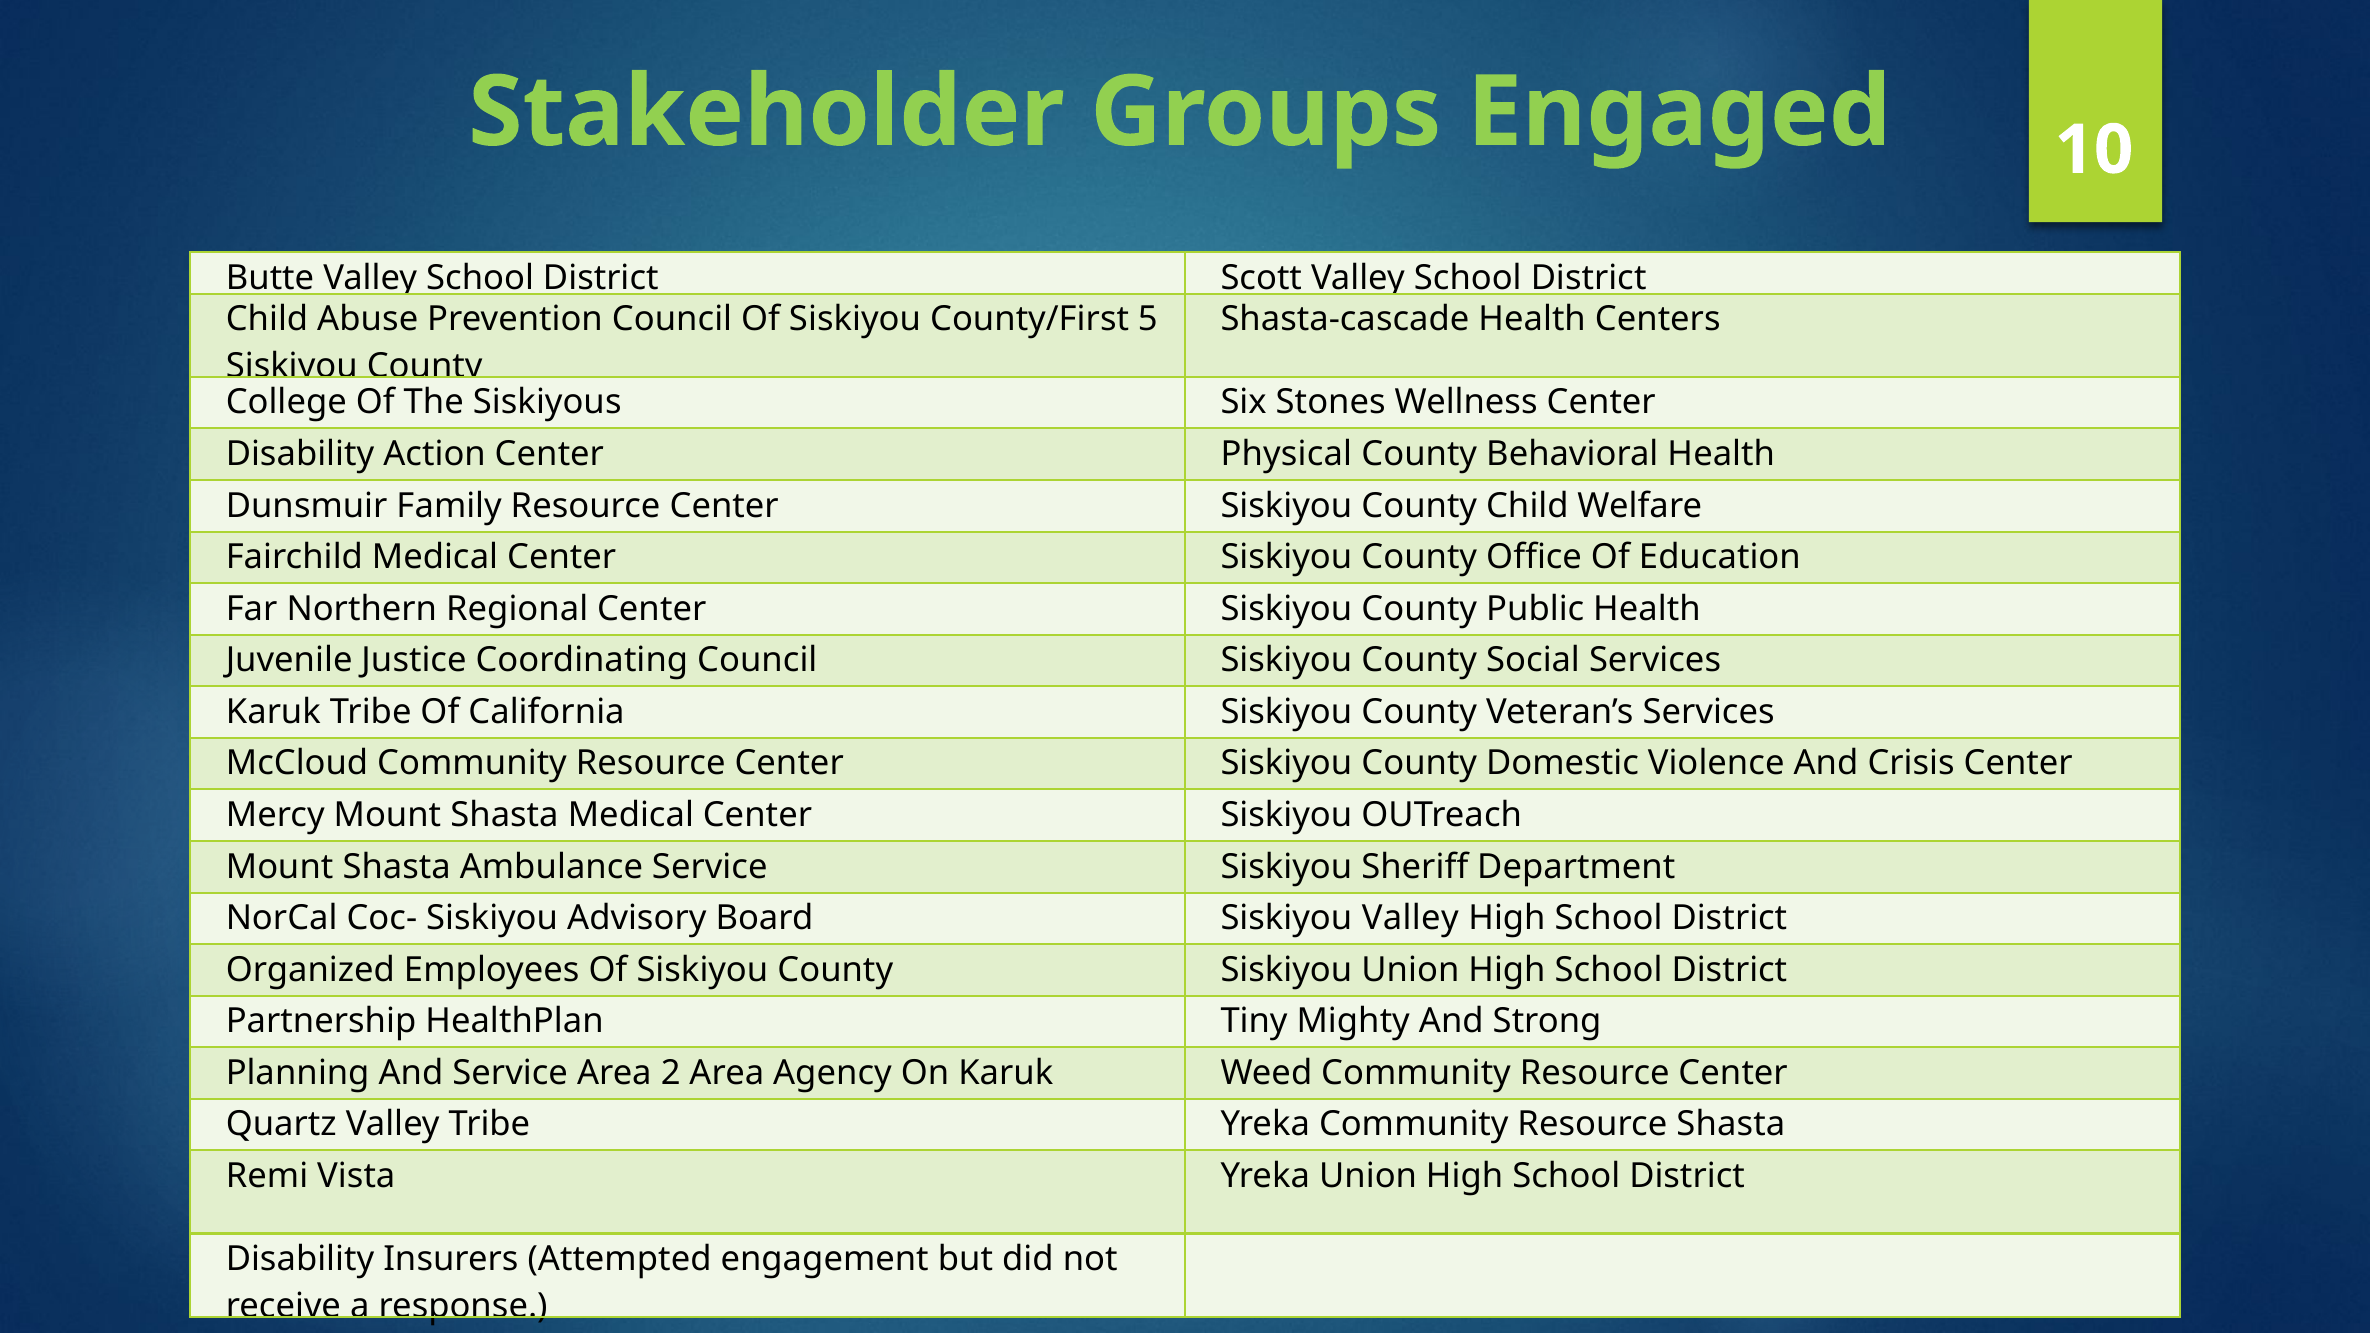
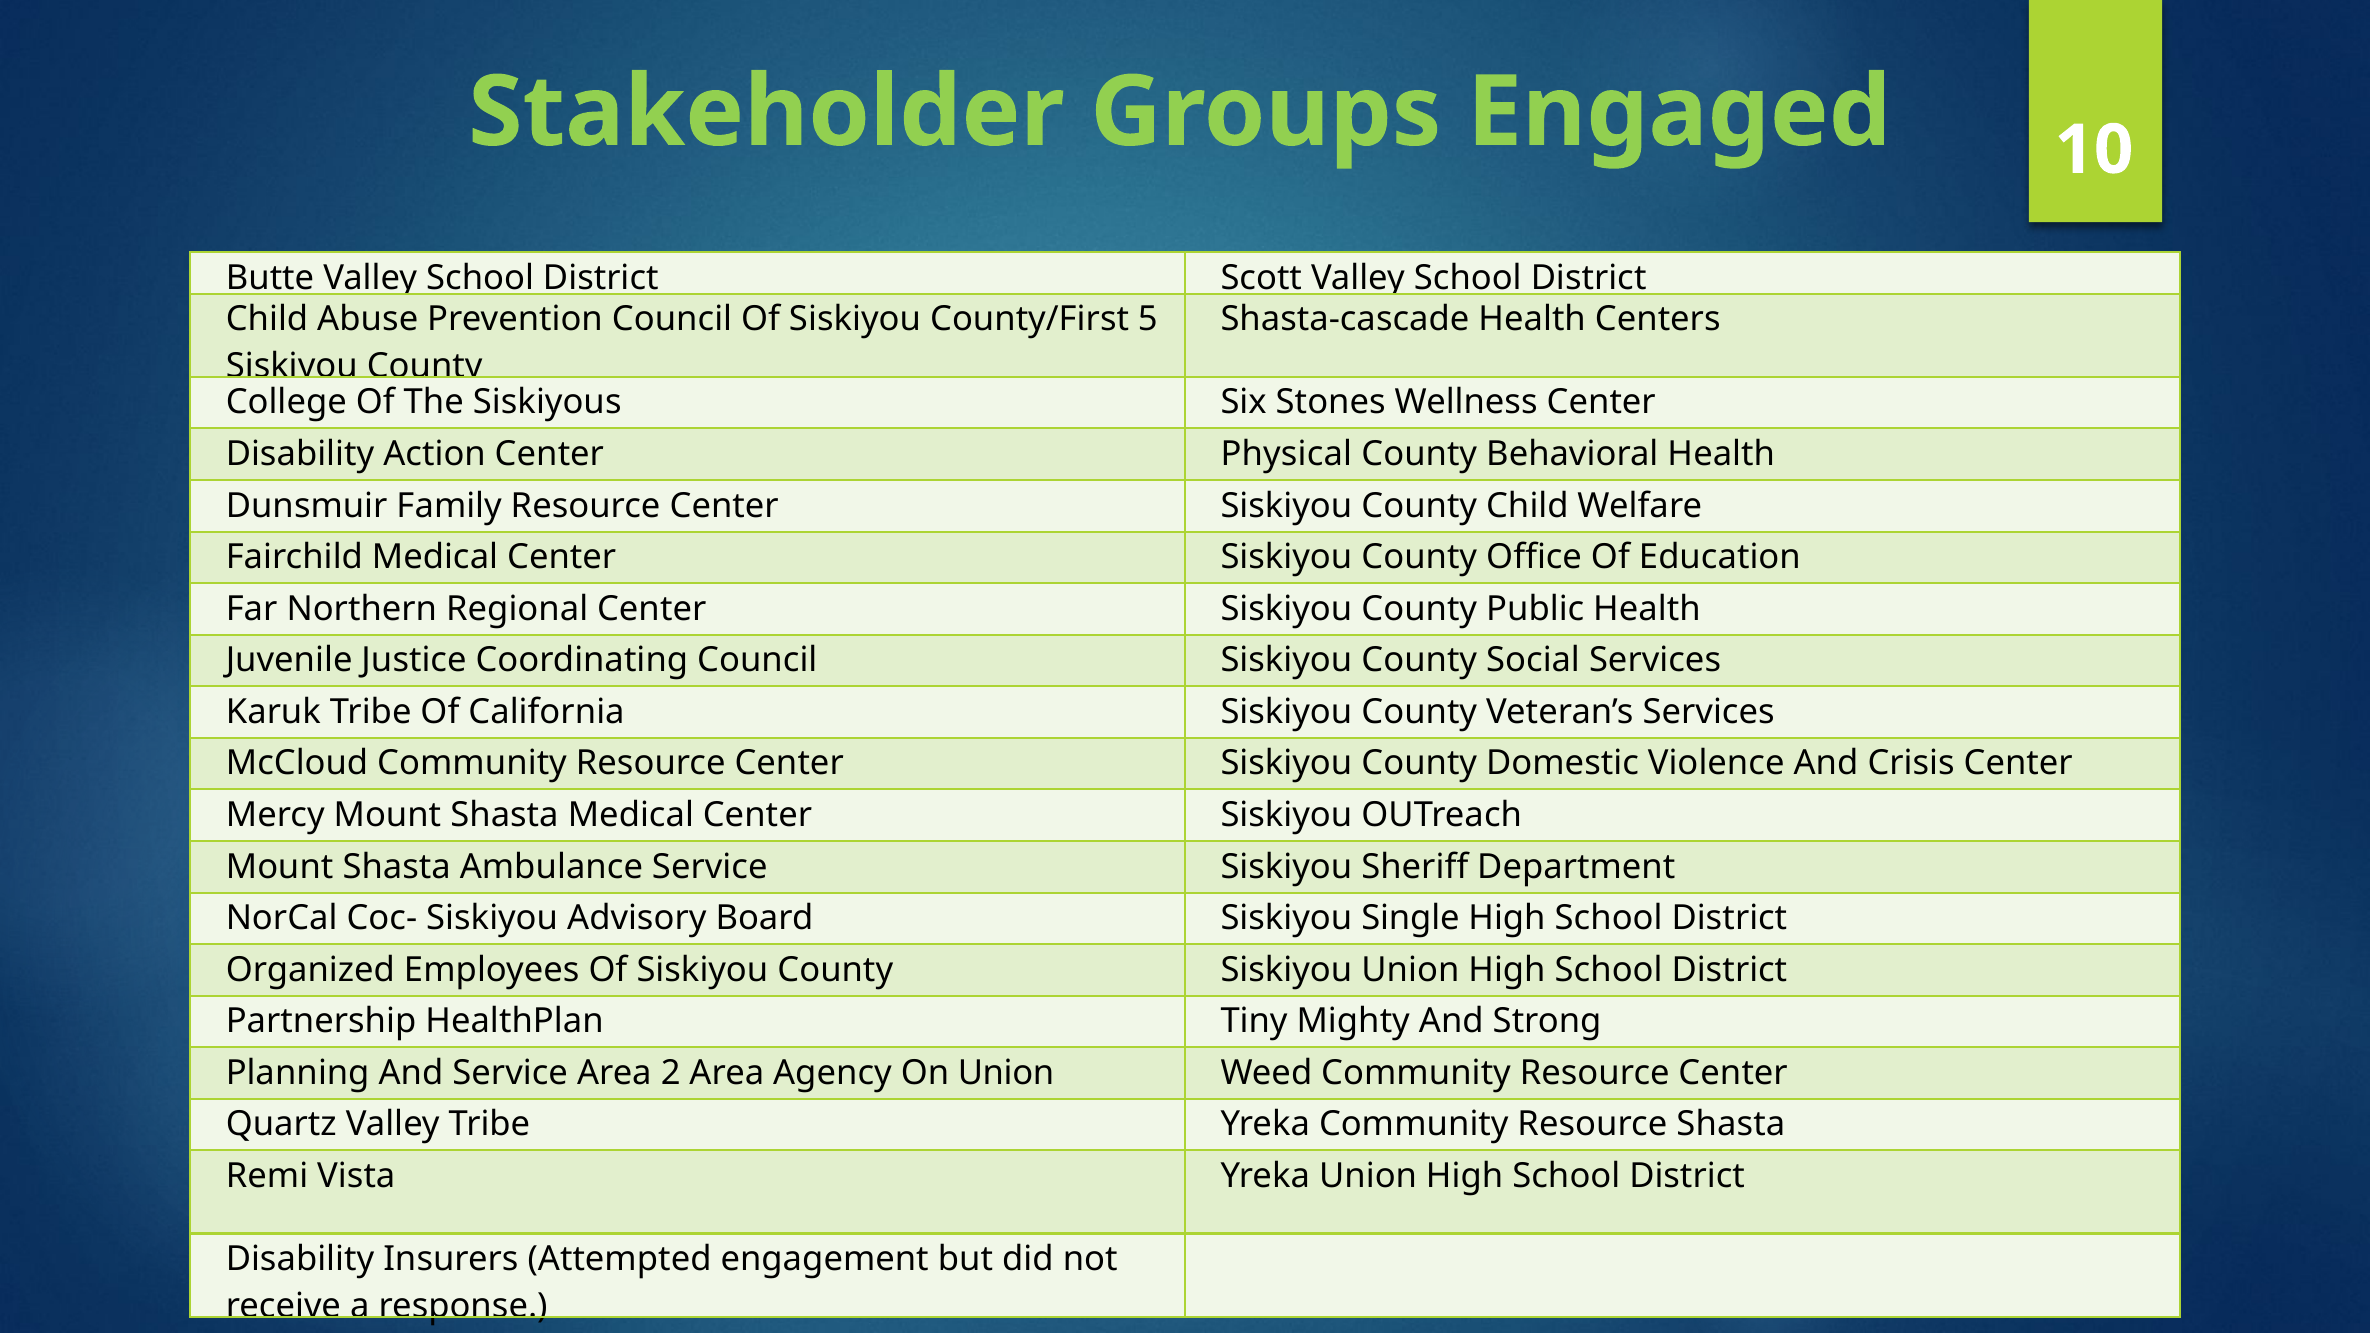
Siskiyou Valley: Valley -> Single (1410, 918)
On Karuk: Karuk -> Union (1006, 1073)
